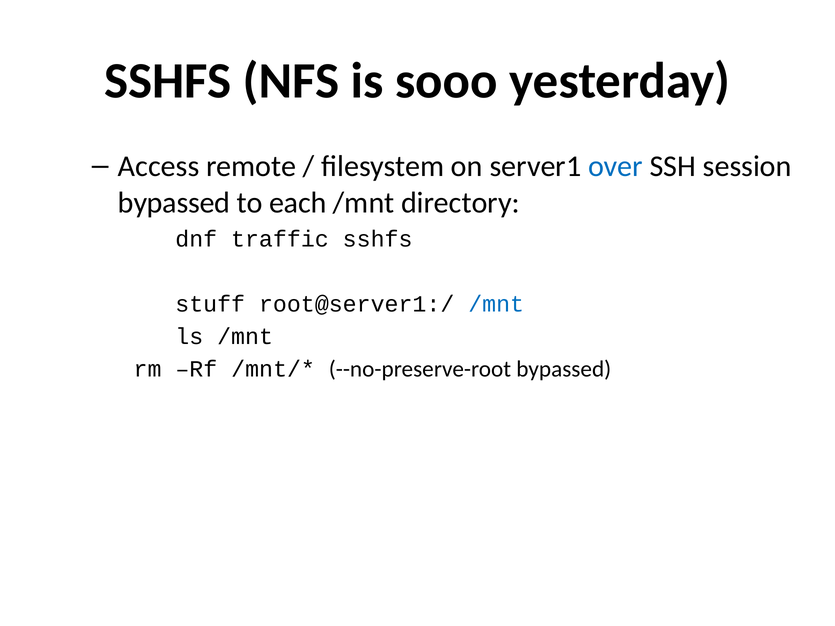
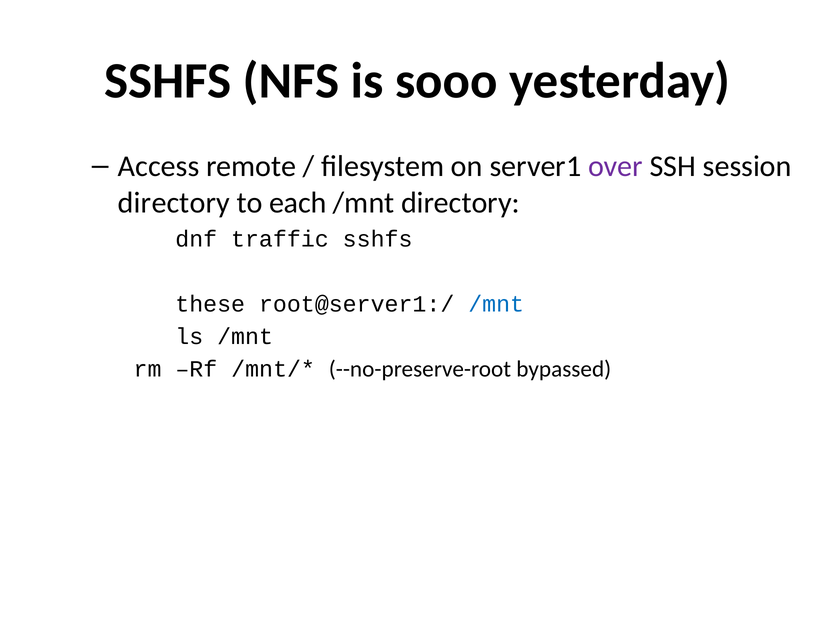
over colour: blue -> purple (615, 167)
bypassed: bypassed -> directory (174, 203)
stuff: stuff -> these (210, 304)
